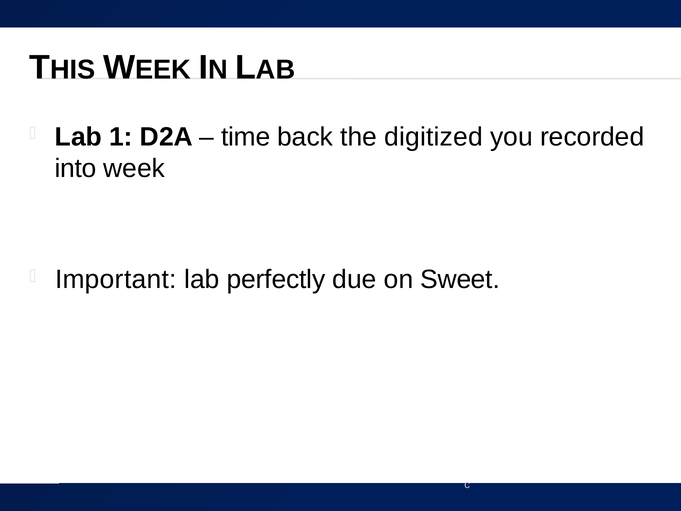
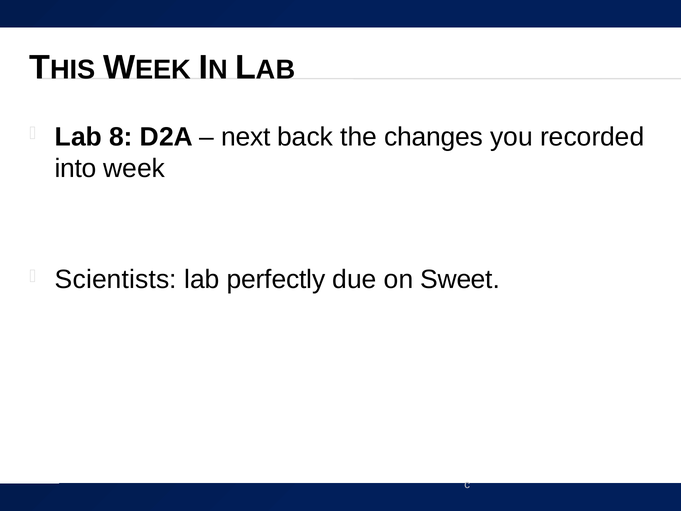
1: 1 -> 8 (121, 137)
time: time -> next (246, 137)
digitized: digitized -> changes (434, 137)
Important: Important -> Scientists (116, 280)
